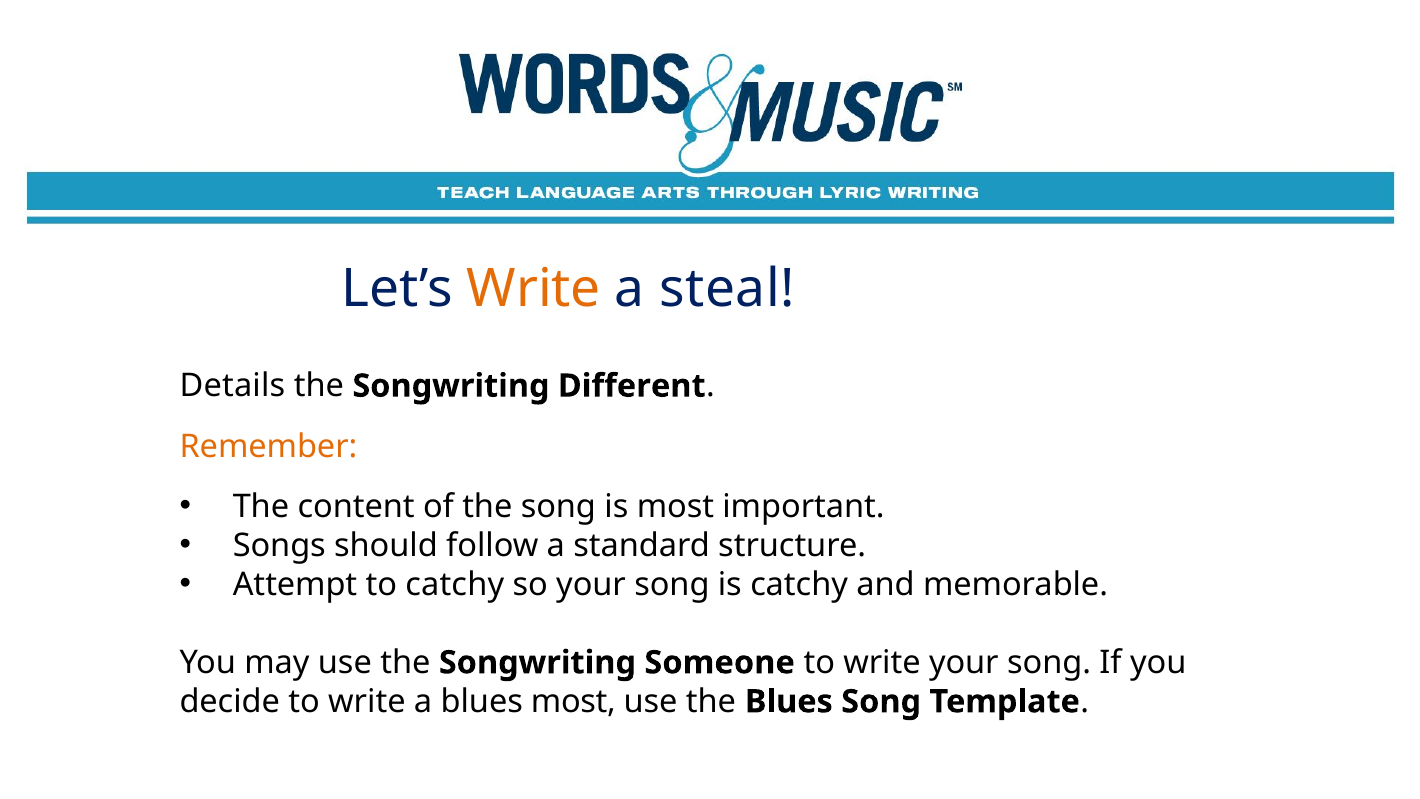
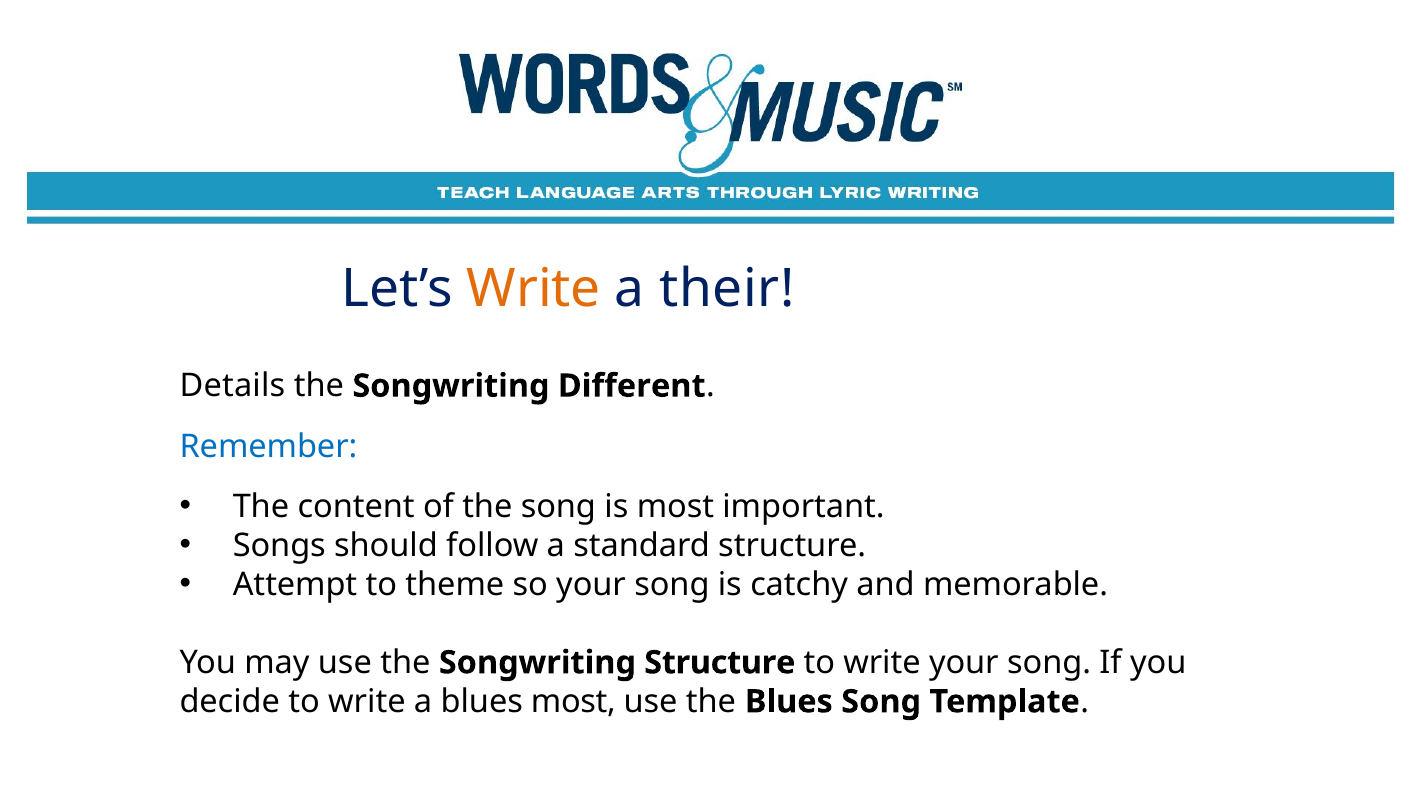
steal: steal -> their (727, 289)
Remember colour: orange -> blue (268, 446)
to catchy: catchy -> theme (455, 584)
Songwriting Someone: Someone -> Structure (720, 662)
